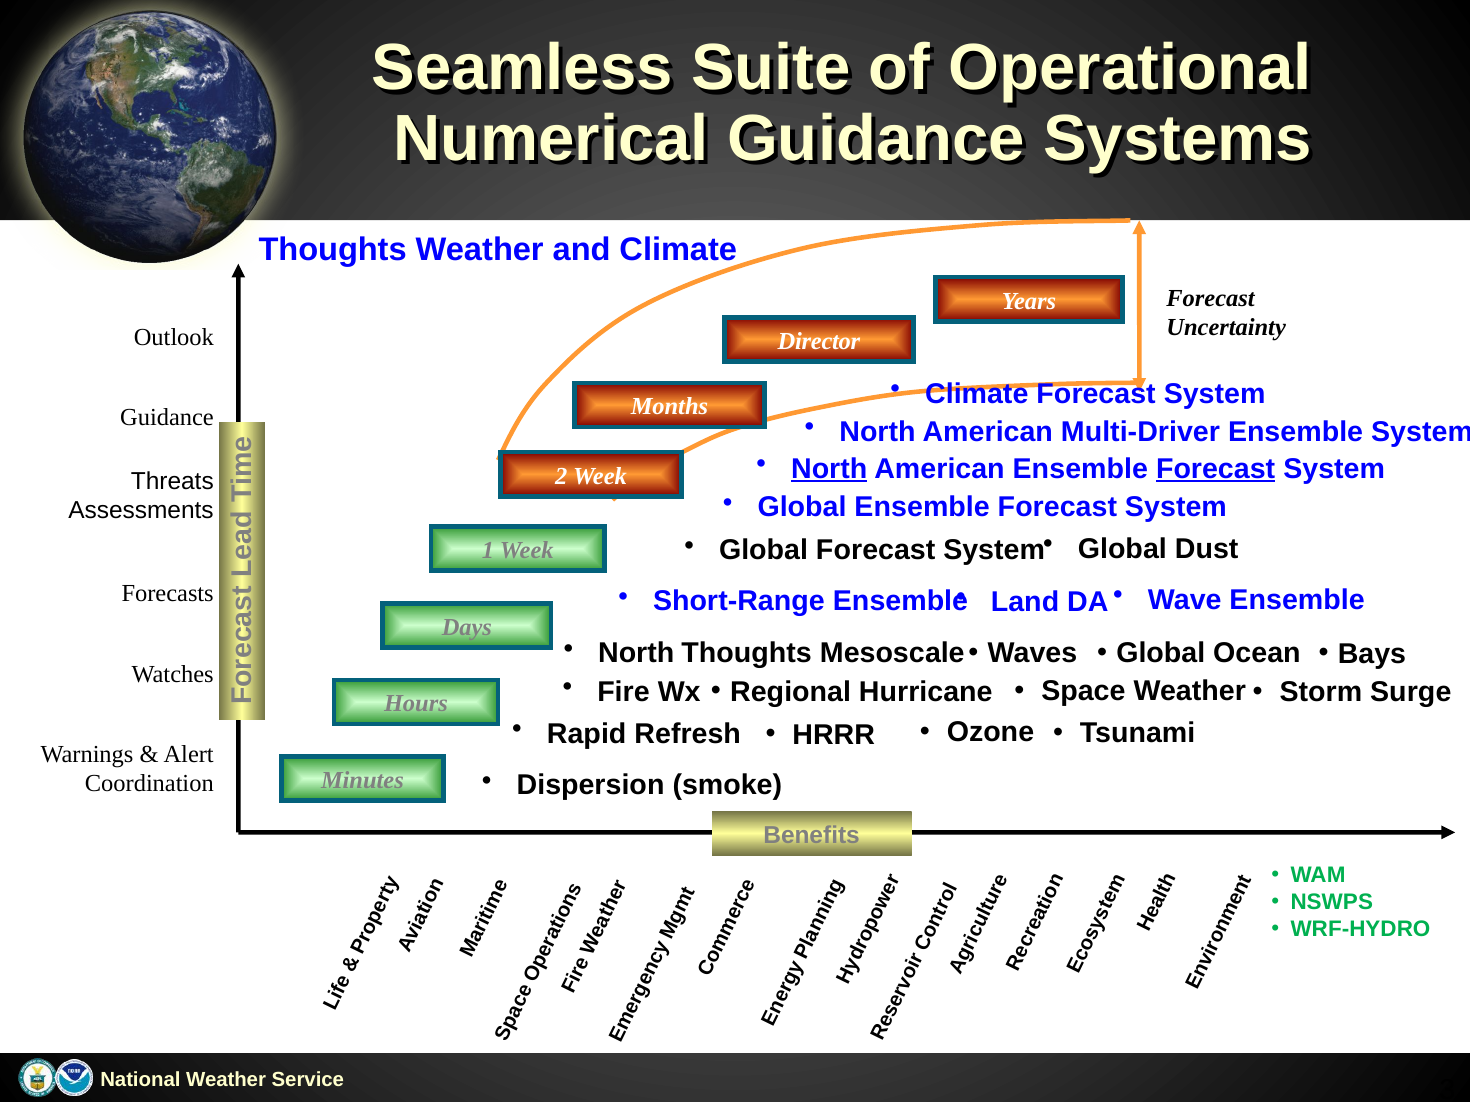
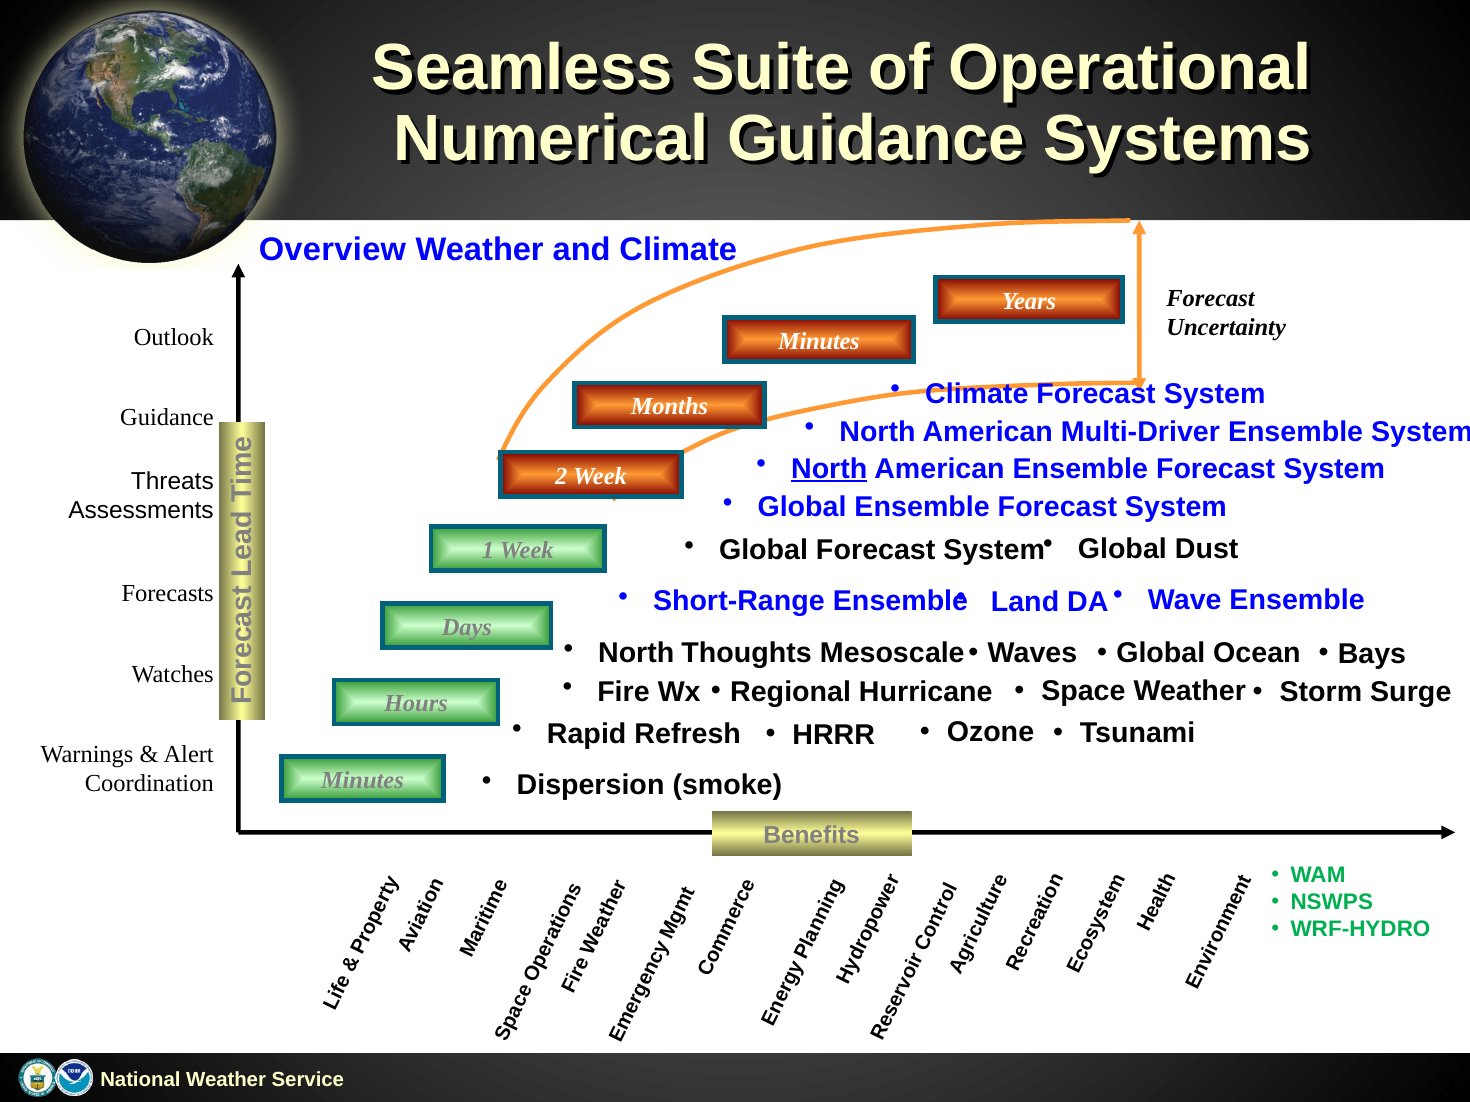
Thoughts: Thoughts -> Overview (332, 250)
Director: Director -> Minutes (819, 341)
Forecast underline: present -> none (1216, 469)
